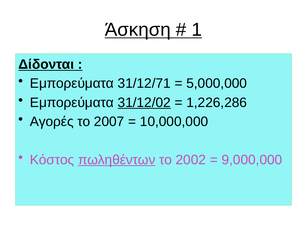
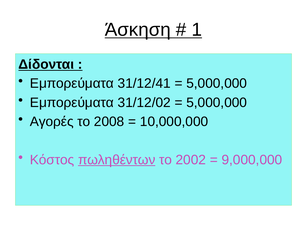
31/12/71: 31/12/71 -> 31/12/41 (144, 84)
31/12/02 underline: present -> none (144, 103)
1,226,286: 1,226,286 -> 5,000,000 (217, 103)
2007: 2007 -> 2008 (109, 122)
